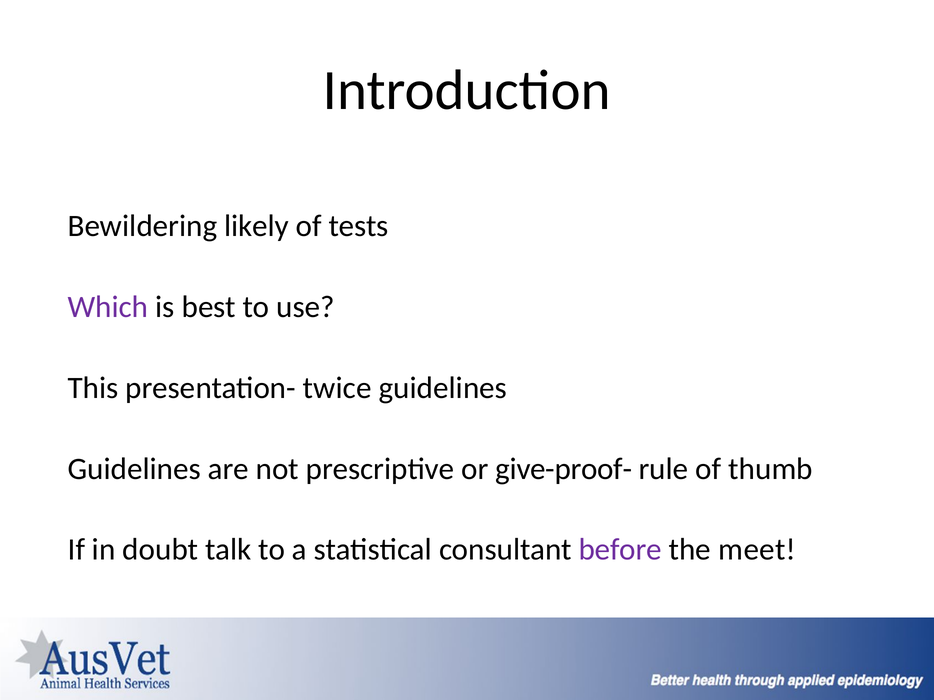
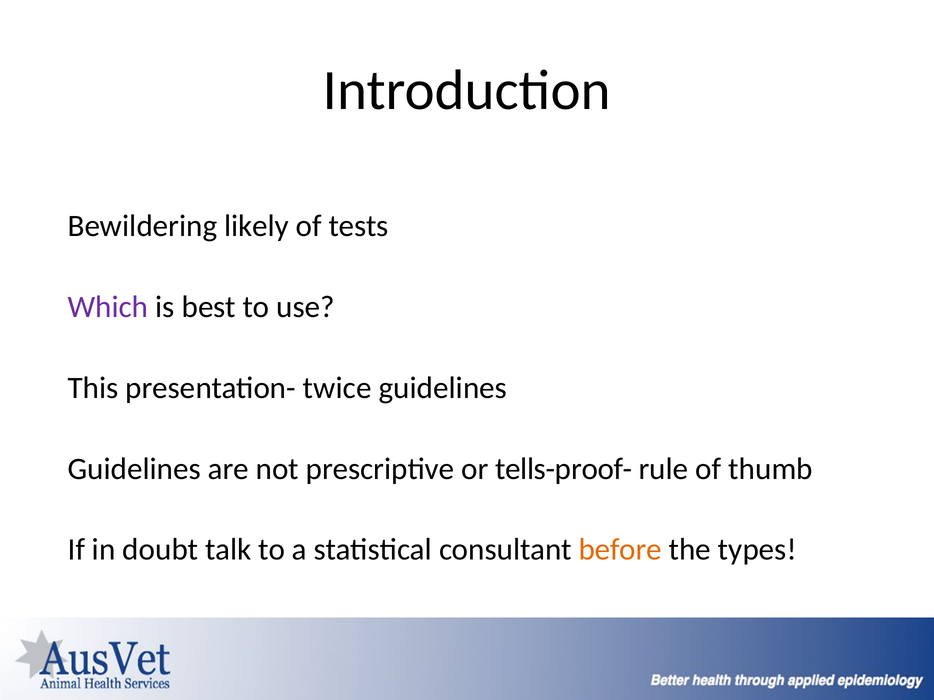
give-proof-: give-proof- -> tells-proof- (564, 469)
before colour: purple -> orange (620, 550)
meet: meet -> types (757, 550)
